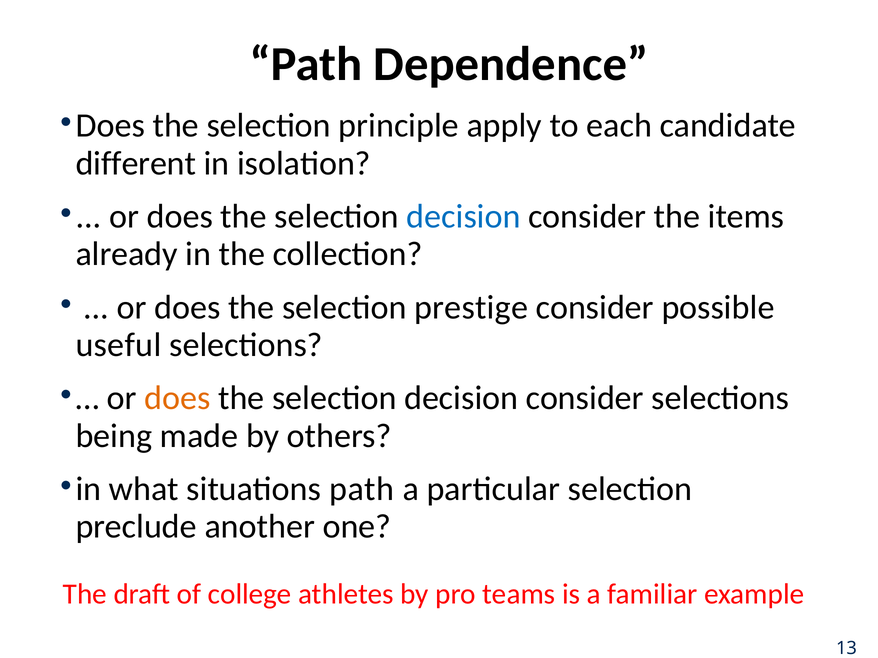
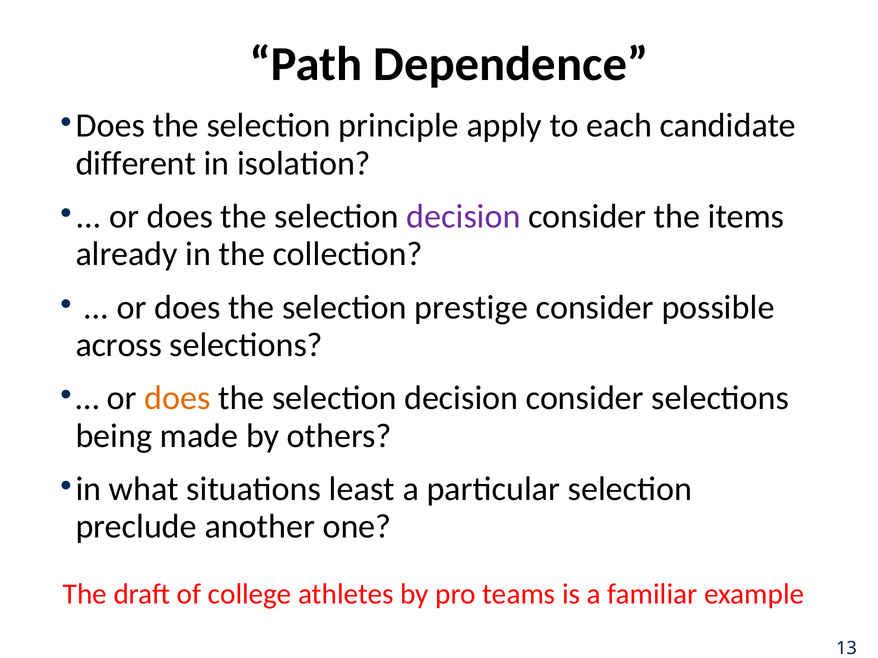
decision colour: blue -> purple (464, 217)
useful: useful -> across (119, 345)
situations path: path -> least (362, 489)
